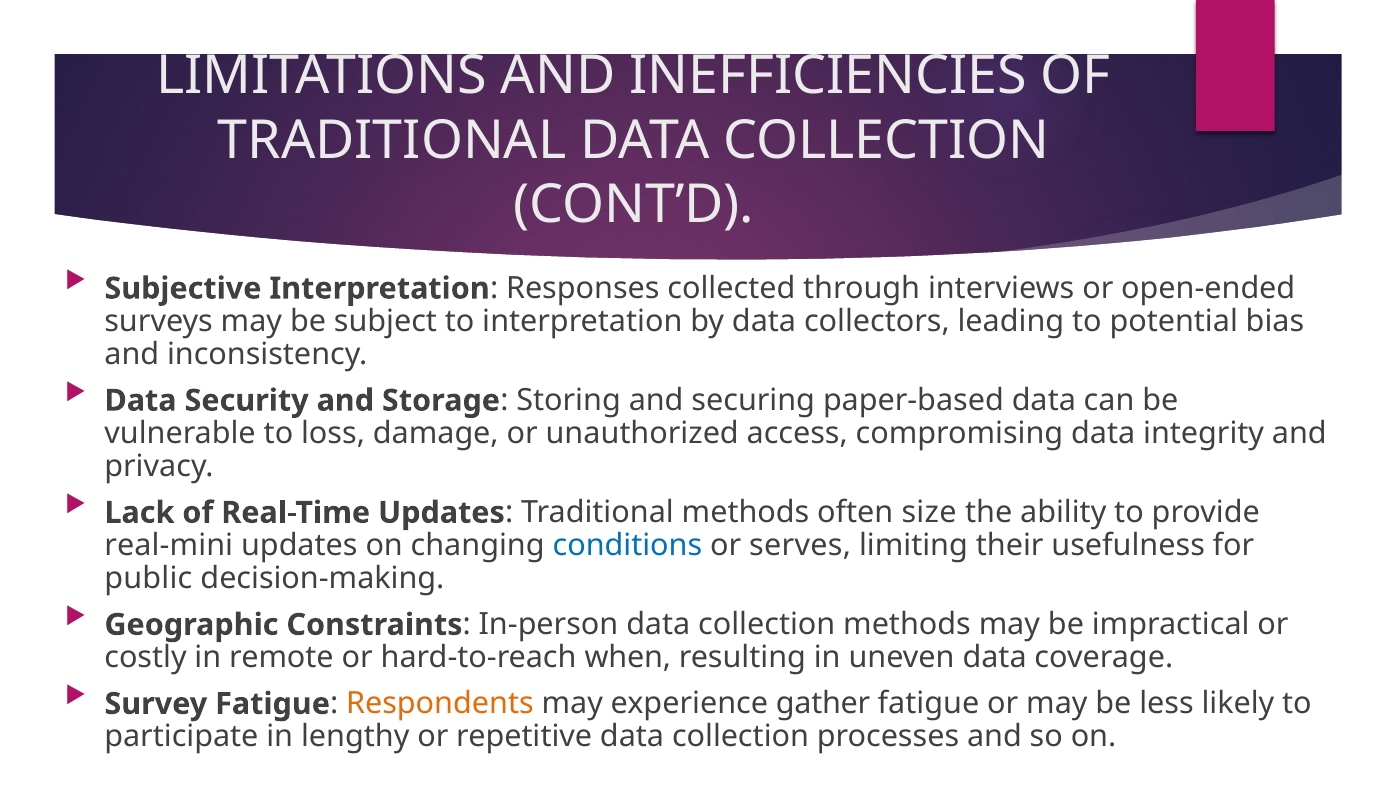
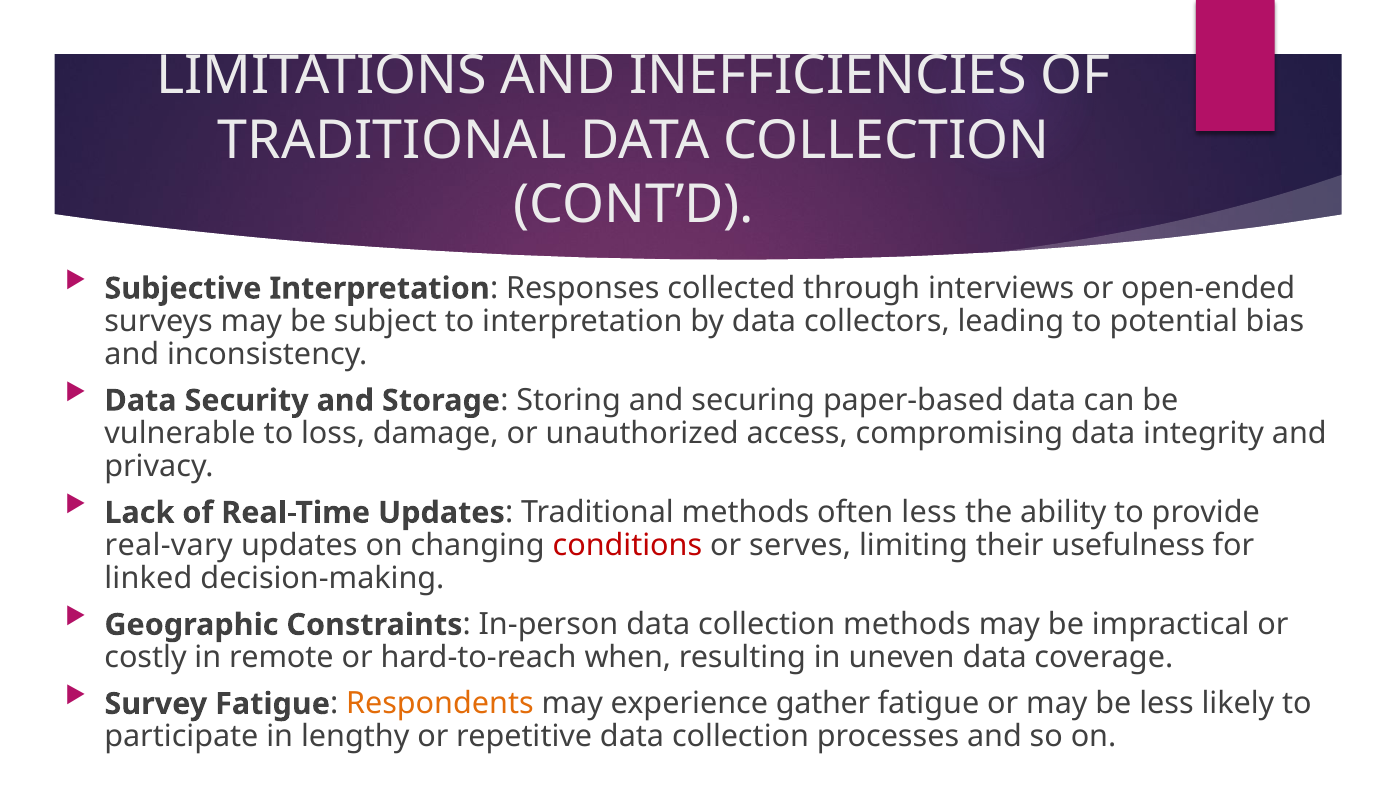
often size: size -> less (929, 513)
real-mini: real-mini -> real-vary (169, 546)
conditions colour: blue -> red (627, 546)
public: public -> linked (148, 579)
